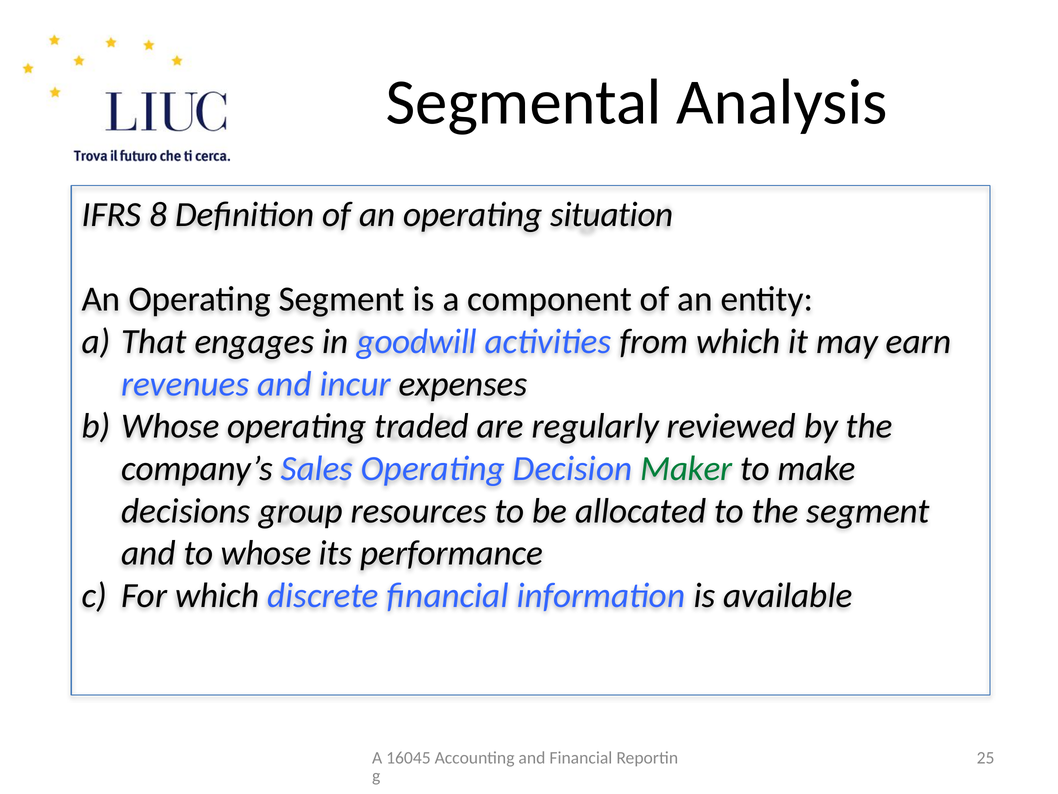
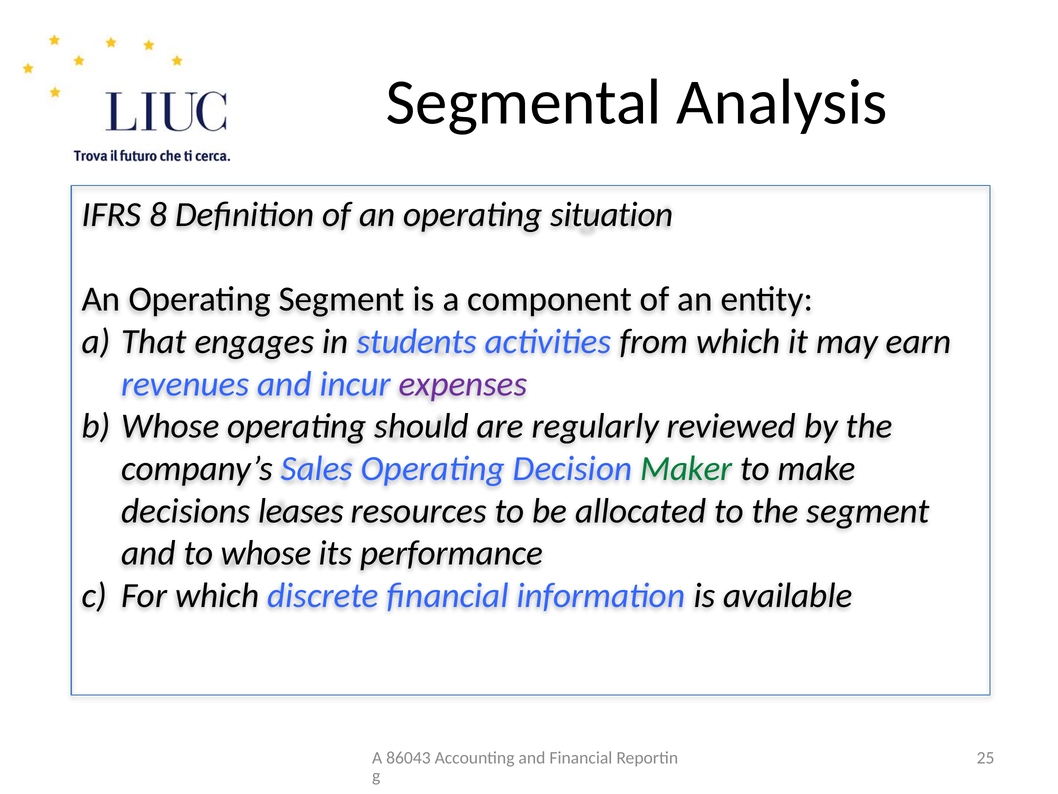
goodwill: goodwill -> students (417, 341)
expenses colour: black -> purple (463, 384)
traded: traded -> should (422, 426)
group: group -> leases (301, 511)
16045: 16045 -> 86043 (408, 758)
